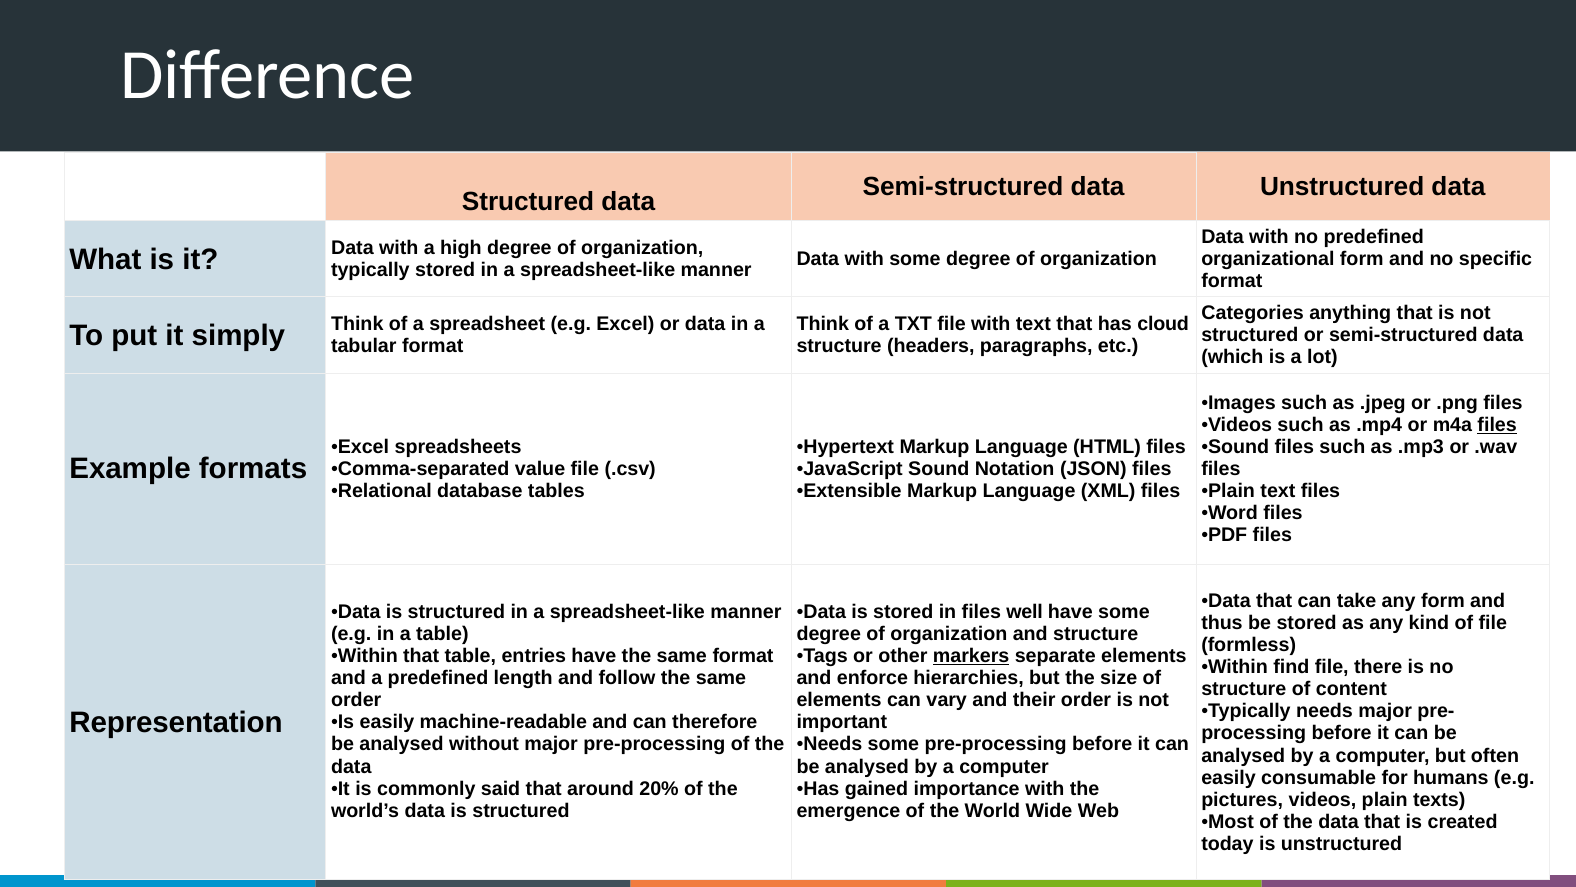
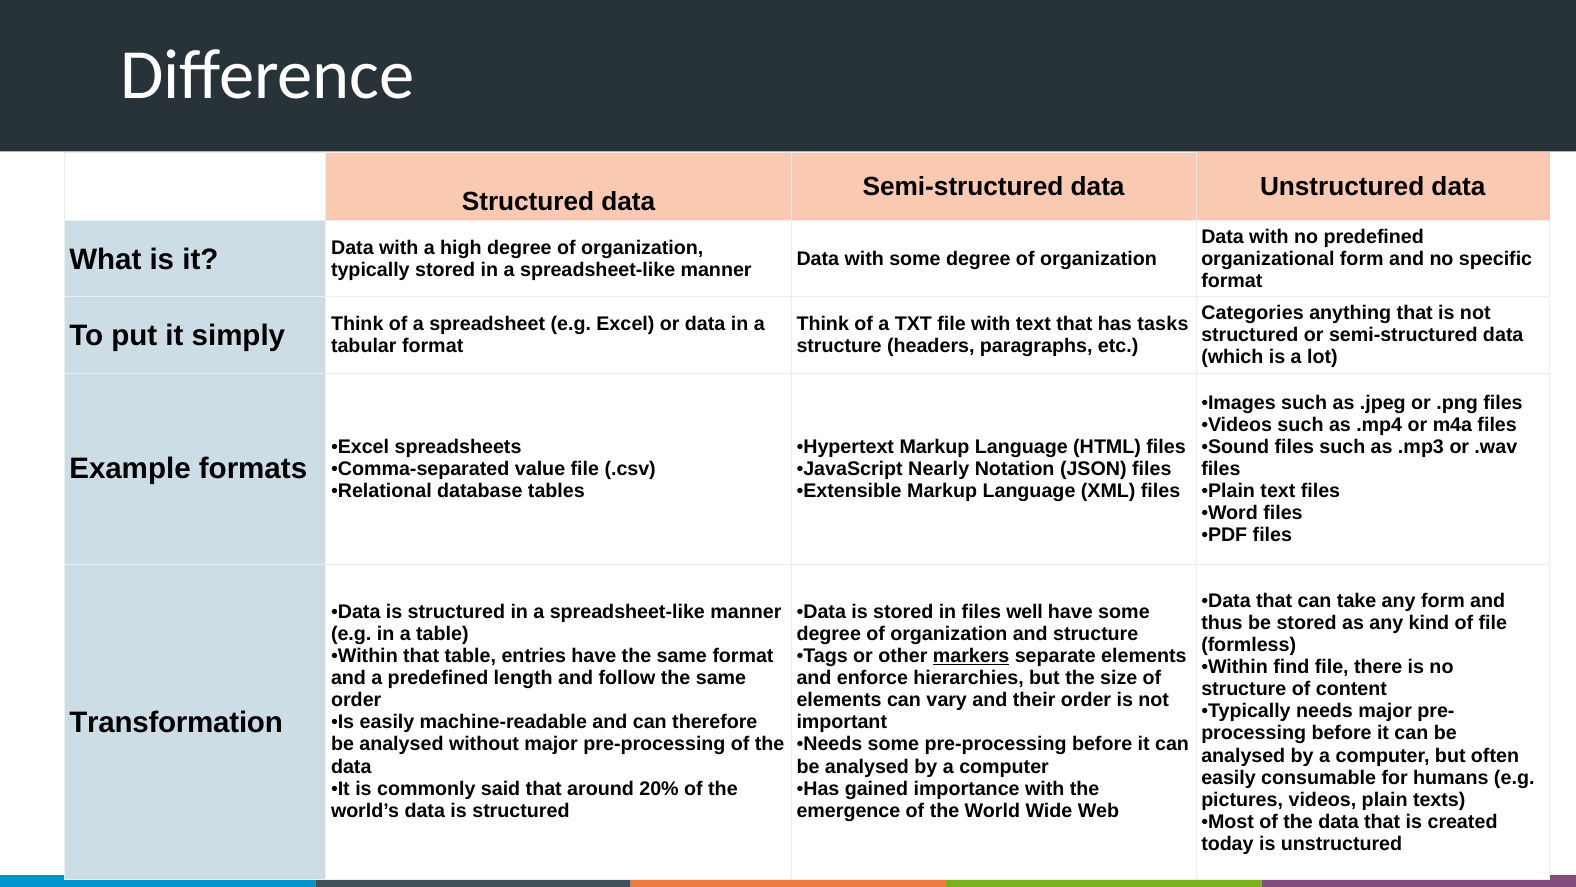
cloud: cloud -> tasks (1163, 324)
files underline: present -> none (1497, 425)
JavaScript Sound: Sound -> Nearly (939, 469)
Representation: Representation -> Transformation (176, 722)
